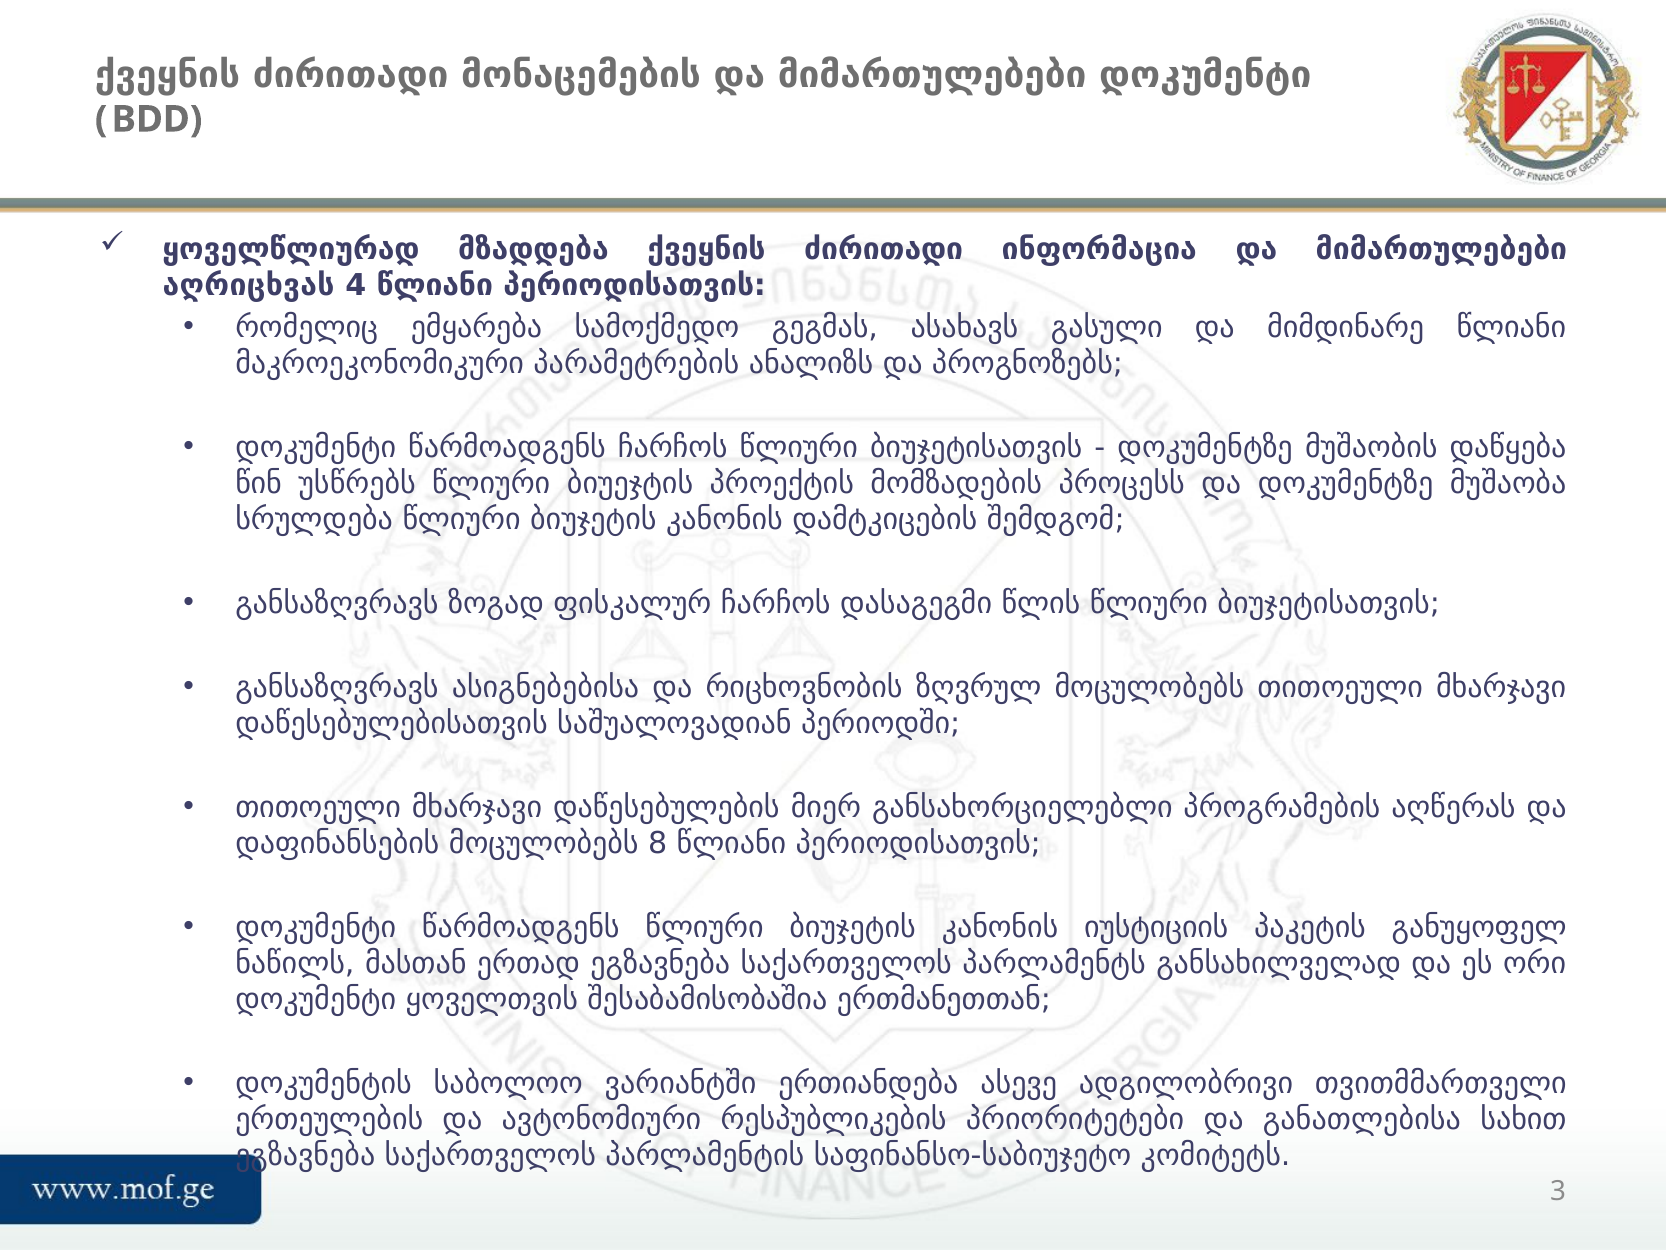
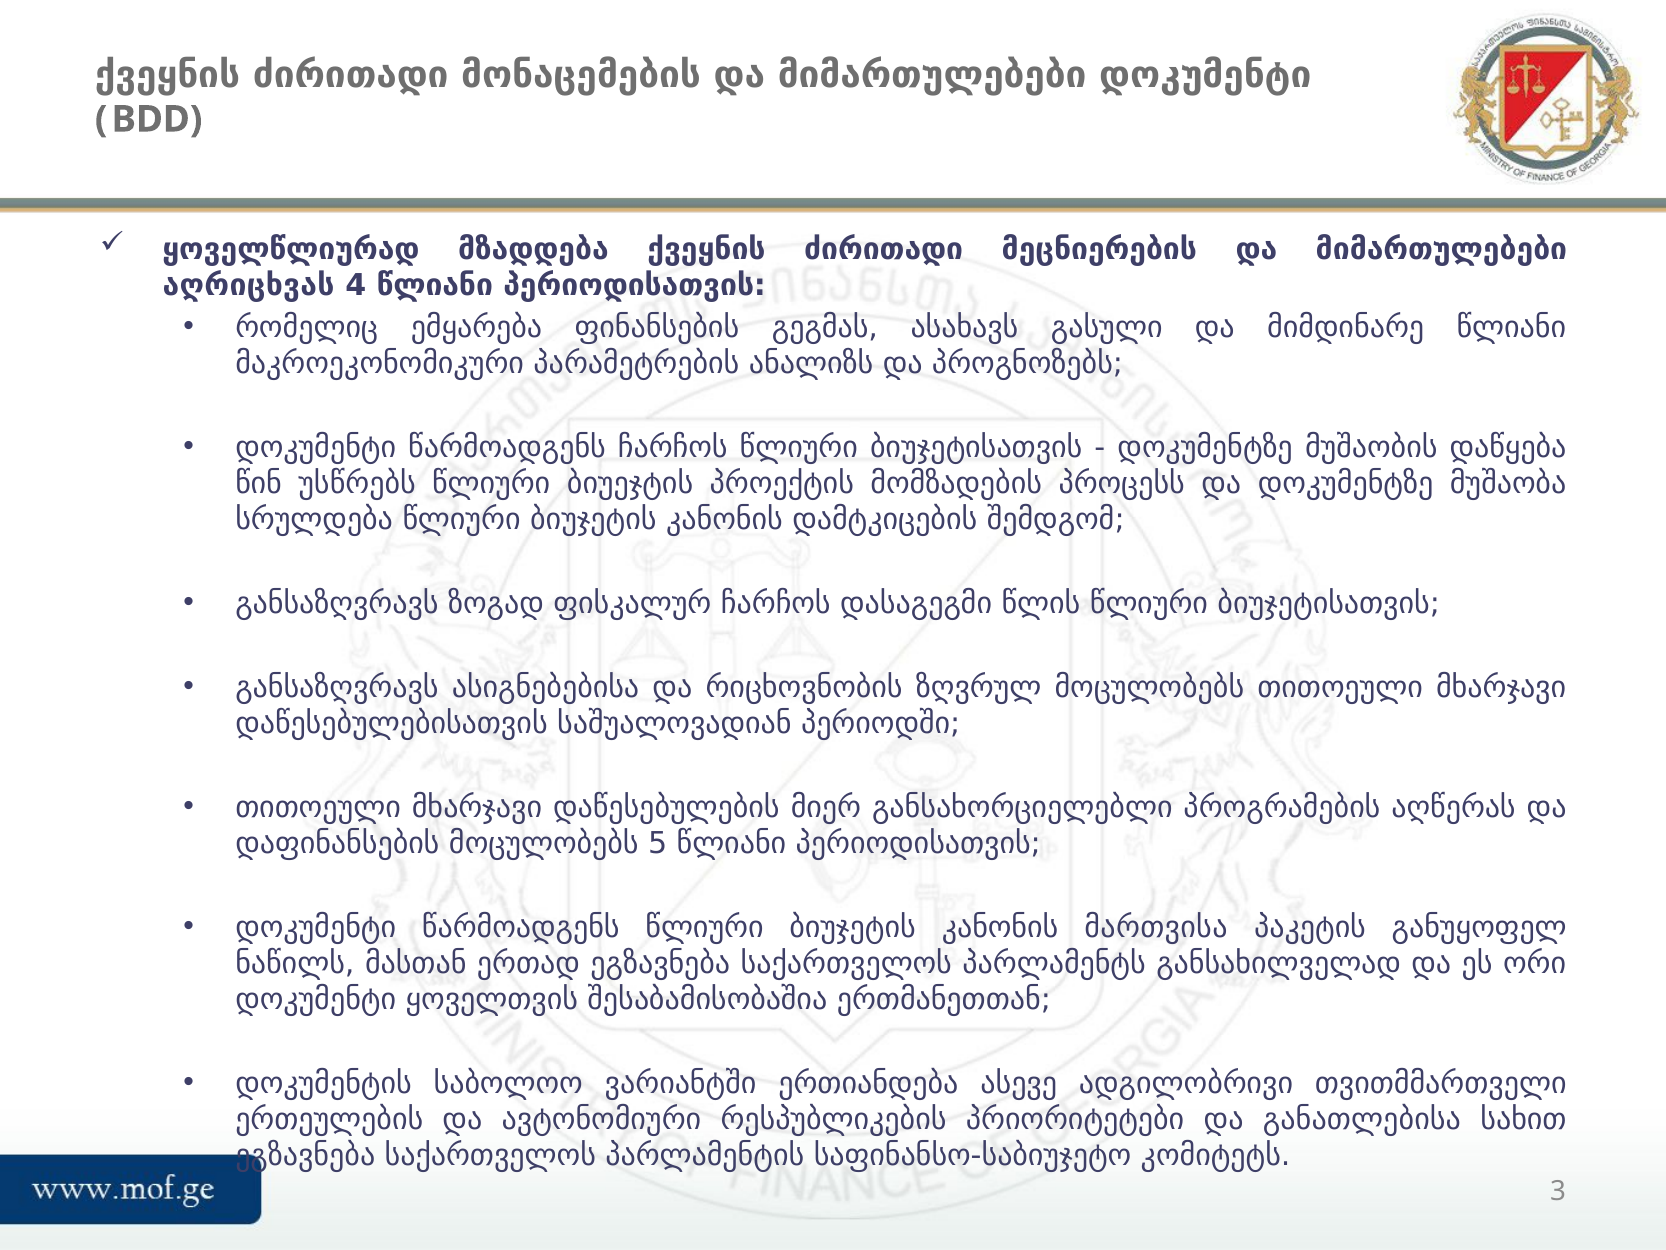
ინფორმაცია: ინფორმაცია -> მეცნიერების (1099, 250)
სამოქმედო: სამოქმედო -> ფინანსების (657, 328)
8: 8 -> 5 (658, 843)
იუსტიციის: იუსტიციის -> მართვისა (1156, 927)
